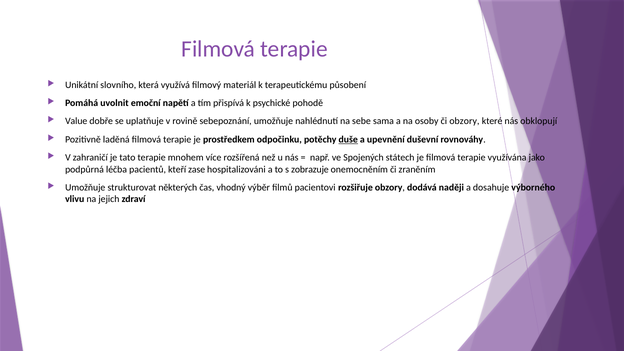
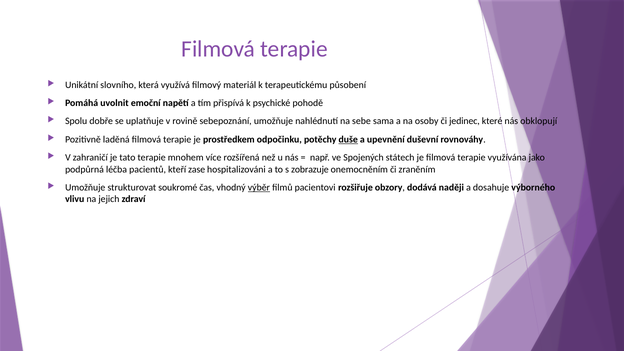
Value: Value -> Spolu (76, 121)
či obzory: obzory -> jedinec (464, 121)
některých: některých -> soukromé (178, 188)
výběr underline: none -> present (259, 188)
